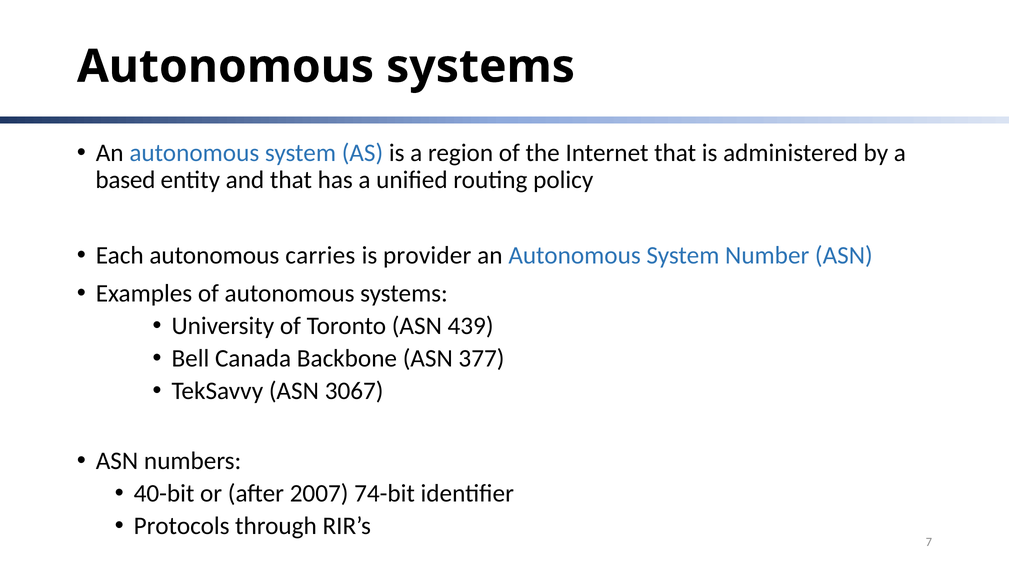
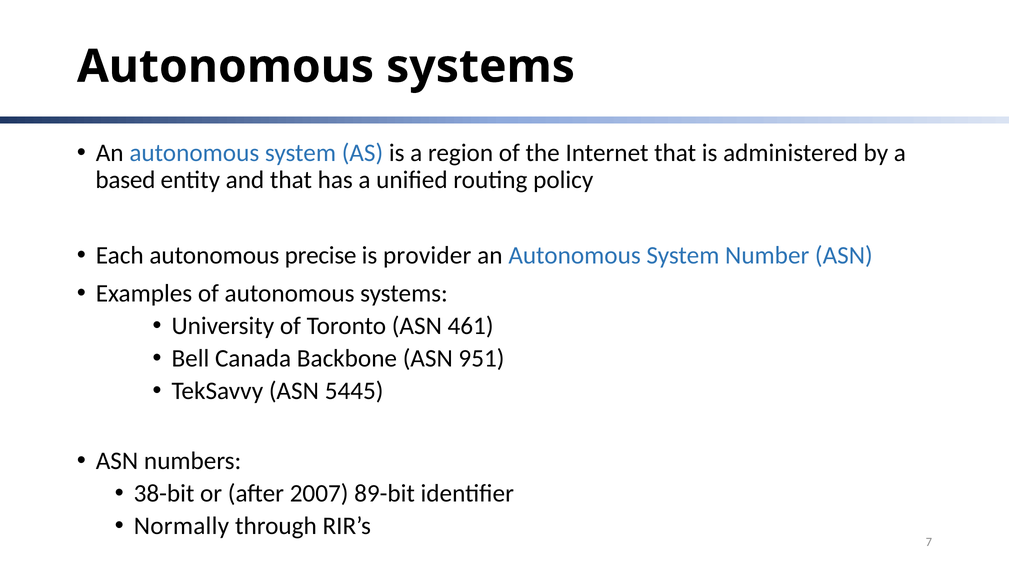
carries: carries -> precise (321, 255)
439: 439 -> 461 (471, 326)
377: 377 -> 951 (481, 358)
3067: 3067 -> 5445 (354, 391)
40-bit: 40-bit -> 38-bit (164, 493)
74-bit: 74-bit -> 89-bit (385, 493)
Protocols: Protocols -> Normally (181, 526)
